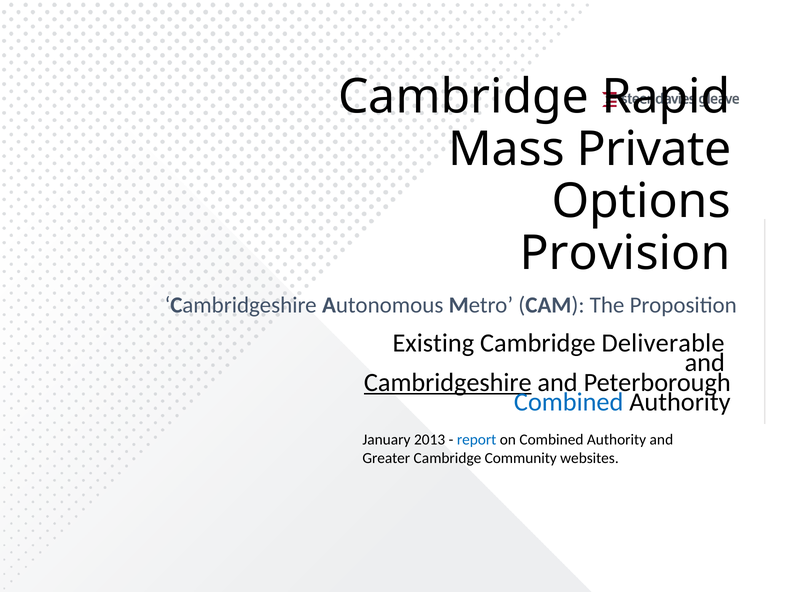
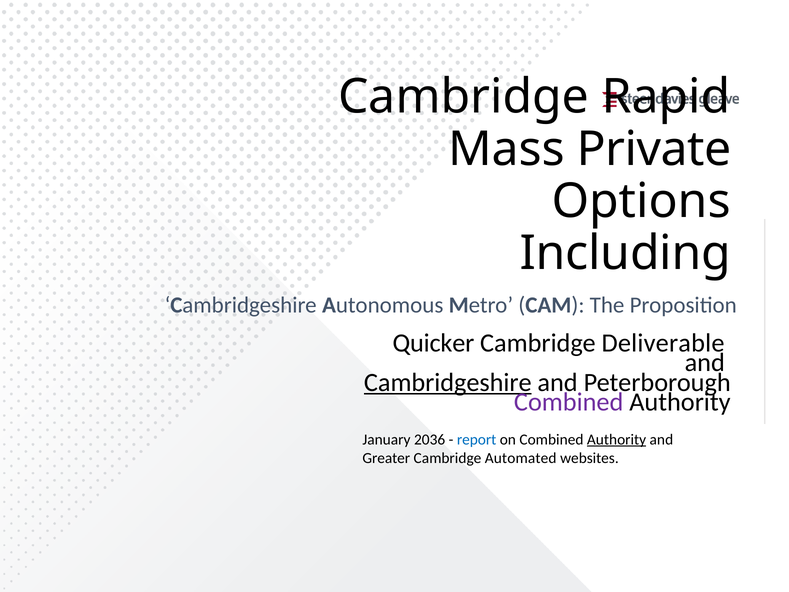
Provision: Provision -> Including (625, 253)
Existing: Existing -> Quicker (433, 343)
Combined colour: blue -> purple (569, 402)
2013: 2013 -> 2036 (430, 439)
Authority underline: none -> present (617, 439)
Community: Community -> Automated (521, 458)
